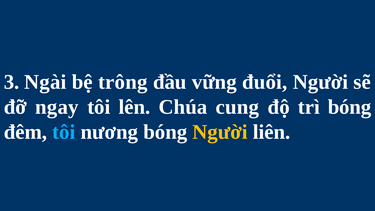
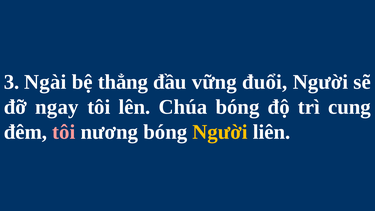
trông: trông -> thẳng (123, 82)
Chúa cung: cung -> bóng (237, 107)
trì bóng: bóng -> cung (349, 107)
tôi colour: light blue -> pink (64, 132)
